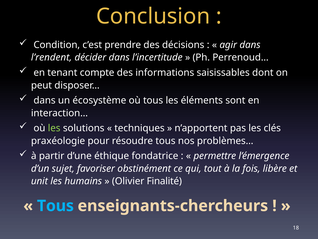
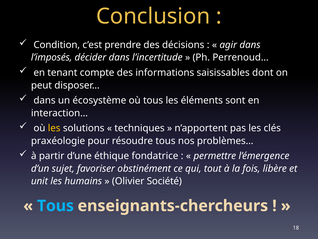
l’rendent: l’rendent -> l’imposés (52, 57)
les colour: light green -> yellow (54, 128)
Finalité: Finalité -> Société (164, 181)
